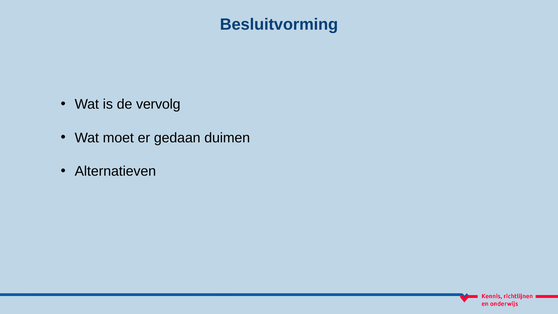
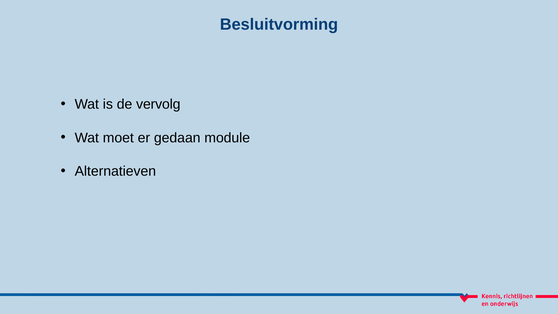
duimen: duimen -> module (227, 138)
